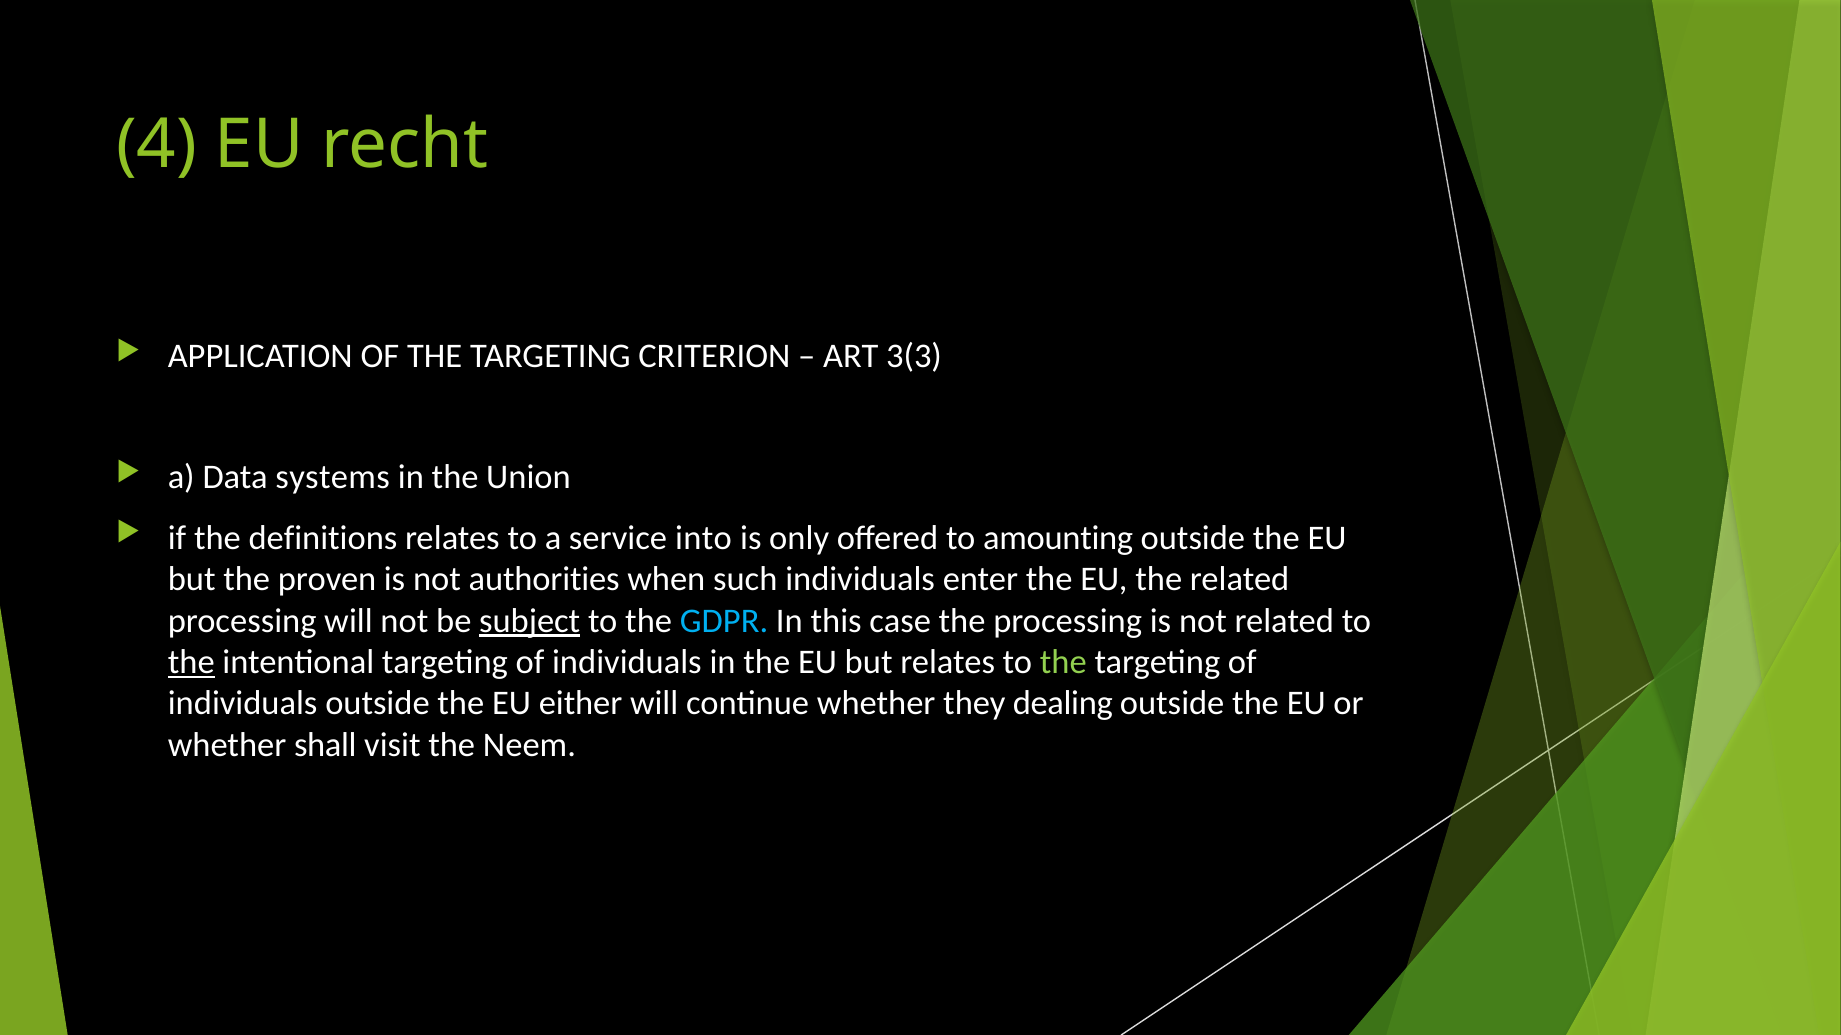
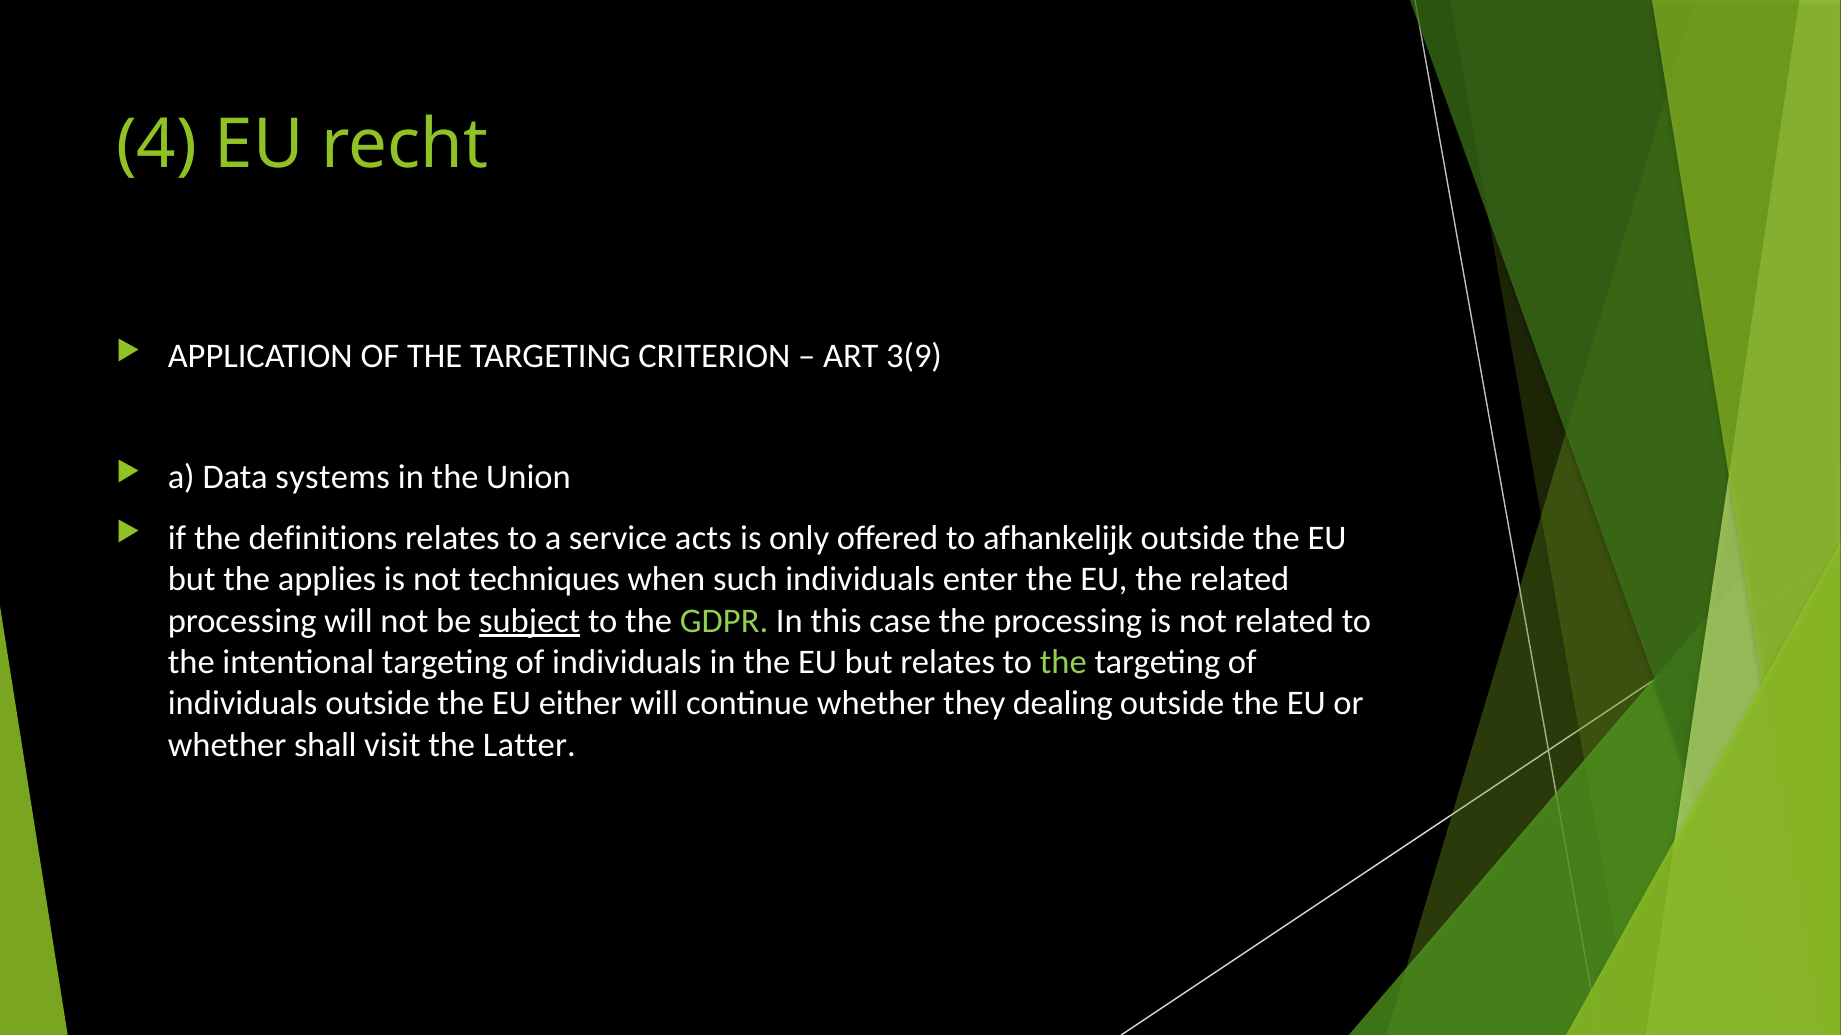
3(3: 3(3 -> 3(9 (914, 356)
into: into -> acts (703, 538)
amounting: amounting -> afhankelijk (1058, 538)
proven: proven -> applies (327, 580)
authorities: authorities -> techniques (544, 580)
GDPR colour: light blue -> light green (724, 621)
the underline: present -> none (191, 662)
Neem: Neem -> Latter (529, 745)
